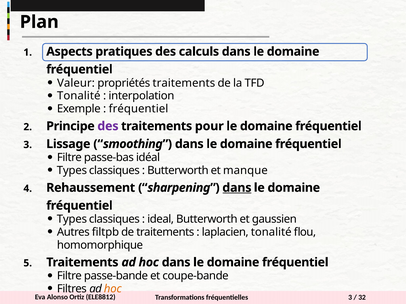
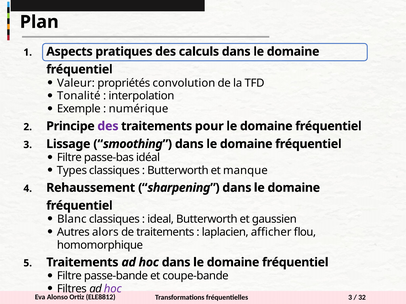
propriétés traitements: traitements -> convolution (184, 83)
fréquentiel: fréquentiel -> numérique (138, 109)
dans underline: present -> none (237, 188)
Types: Types -> Blanc (72, 219)
filtpb: filtpb -> alors (105, 232)
laplacien tonalité: tonalité -> afficher (271, 232)
hoc colour: orange -> purple (113, 289)
